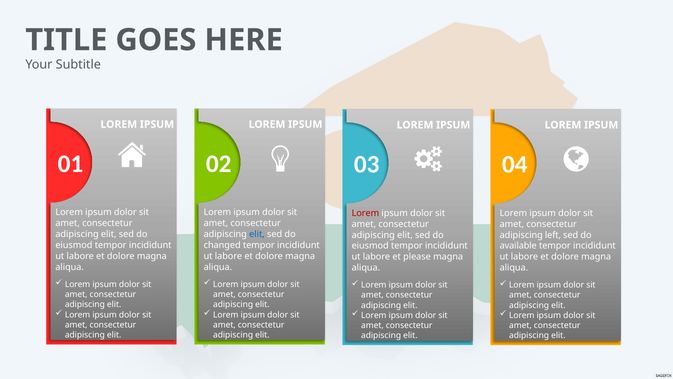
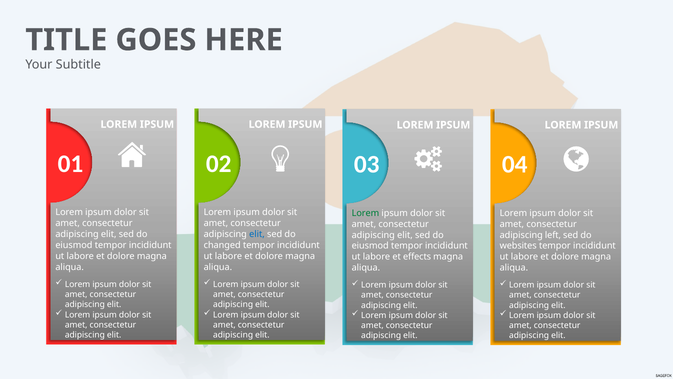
Lorem colour: red -> green (365, 213)
available: available -> websites (518, 246)
please: please -> effects (417, 257)
